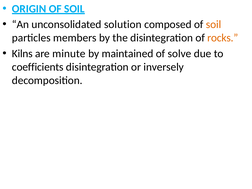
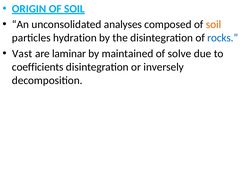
solution: solution -> analyses (123, 24)
members: members -> hydration (75, 38)
rocks colour: orange -> blue (223, 38)
Kilns: Kilns -> Vast (22, 54)
minute: minute -> laminar (69, 54)
